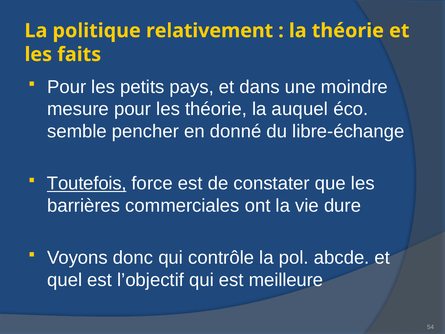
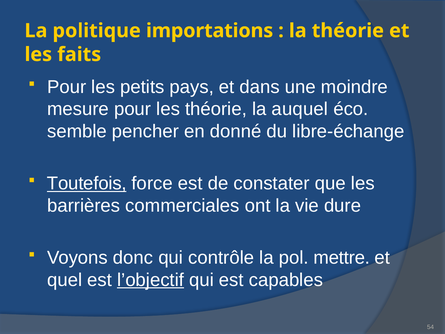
relativement: relativement -> importations (210, 31)
abcde: abcde -> mettre (342, 257)
l’objectif underline: none -> present (151, 280)
meilleure: meilleure -> capables (286, 280)
